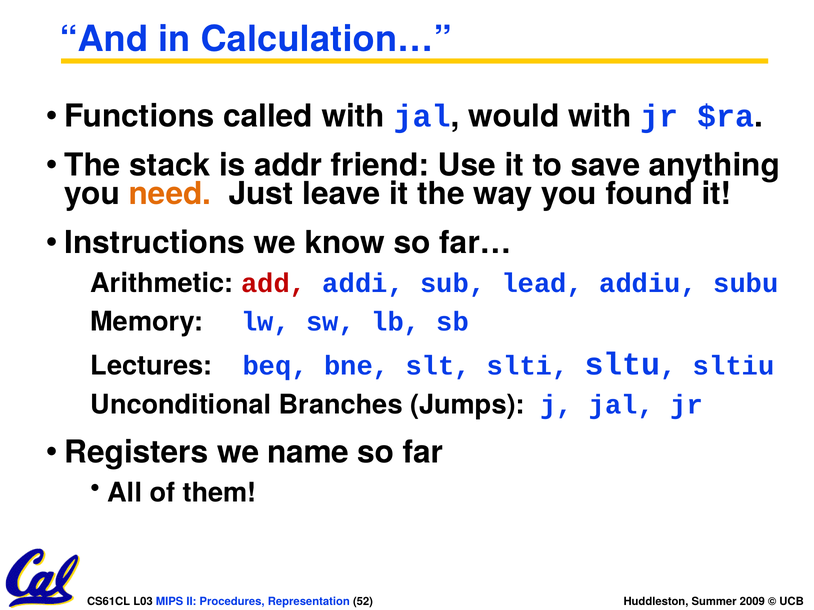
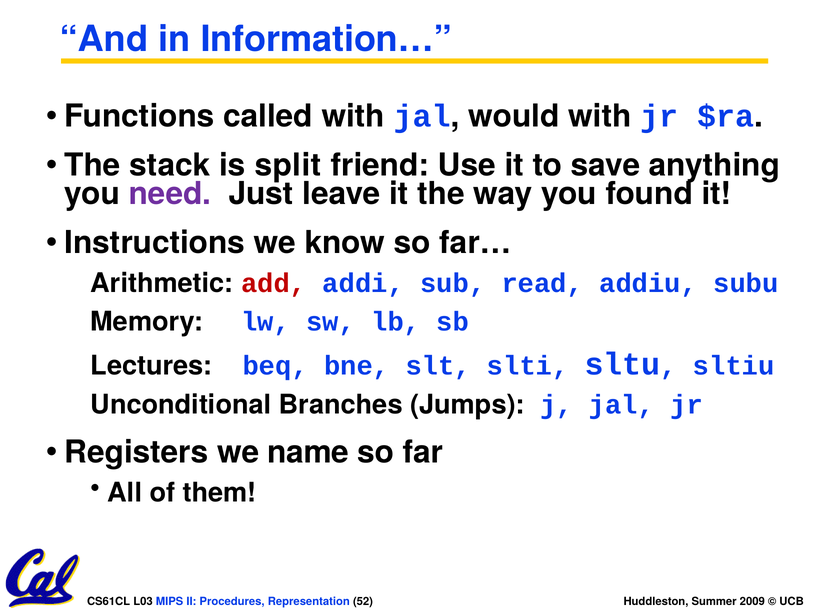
Calculation…: Calculation… -> Information… (326, 39)
addr: addr -> split (288, 165)
need colour: orange -> purple (170, 194)
lead: lead -> read (542, 283)
